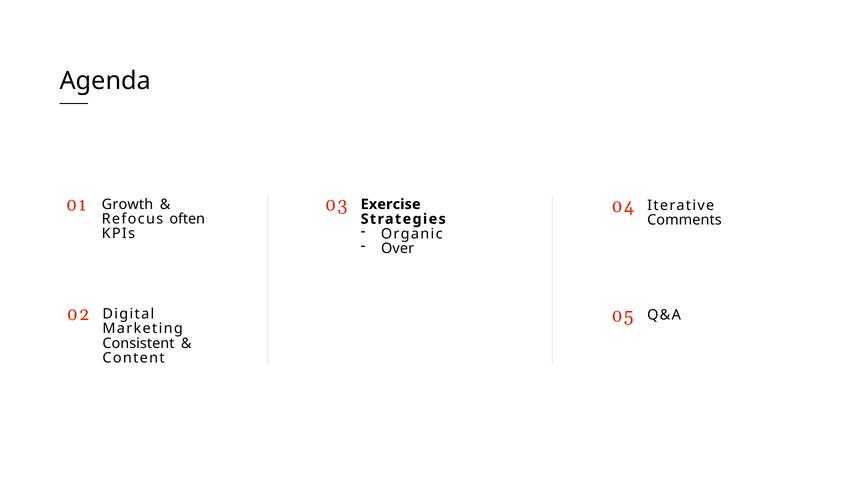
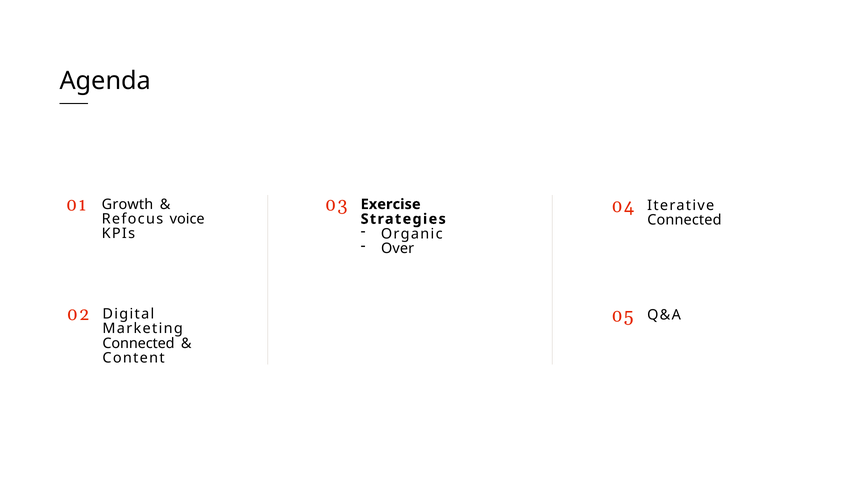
often: often -> voice (187, 219)
Comments: Comments -> Connected (684, 220)
Consistent: Consistent -> Connected (139, 343)
